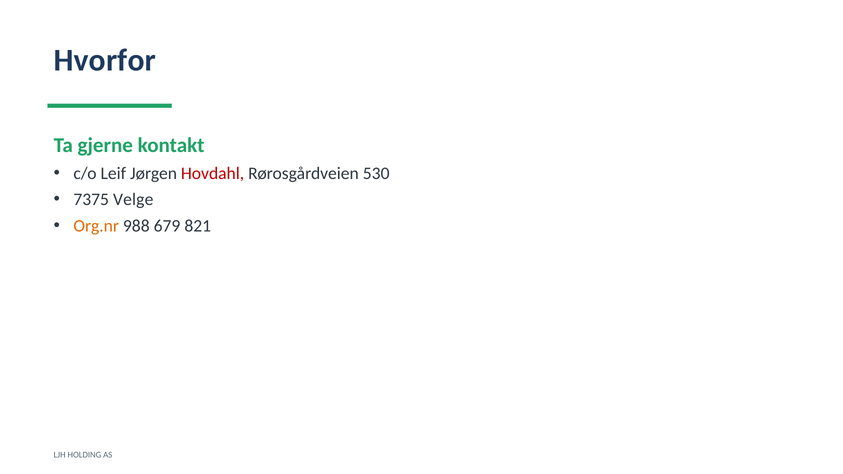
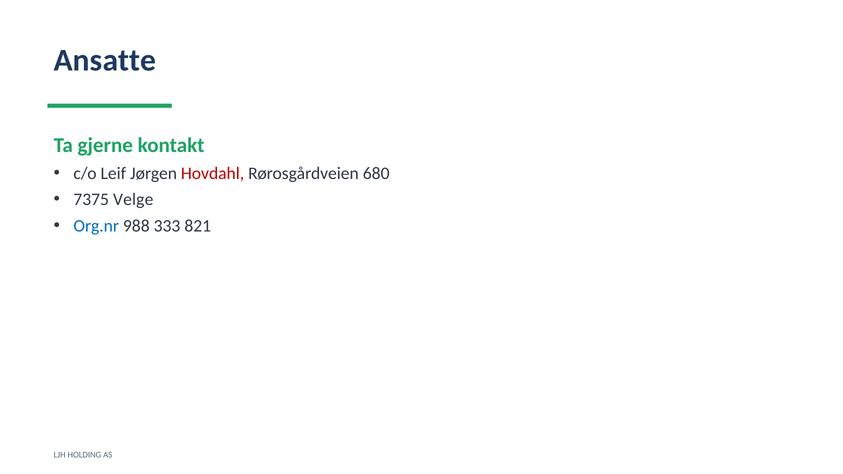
Hvorfor: Hvorfor -> Ansatte (105, 60)
530: 530 -> 680 (376, 173)
Org.nr colour: orange -> blue (96, 226)
679: 679 -> 333 (167, 226)
